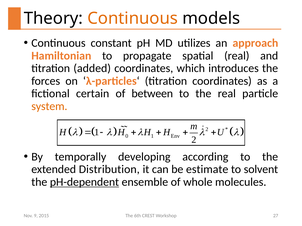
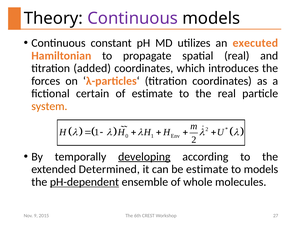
Continuous colour: orange -> purple (133, 18)
approach: approach -> executed (255, 43)
of between: between -> estimate (152, 94)
developing underline: none -> present (144, 157)
Distribution: Distribution -> Determined (109, 170)
to solvent: solvent -> models (261, 170)
